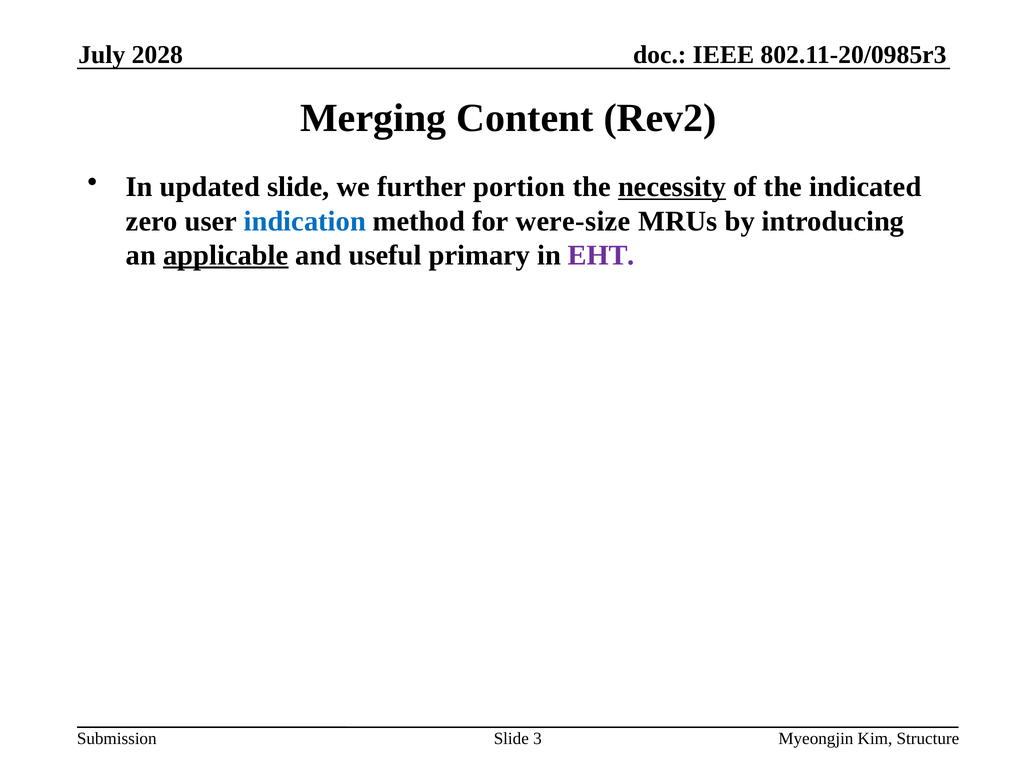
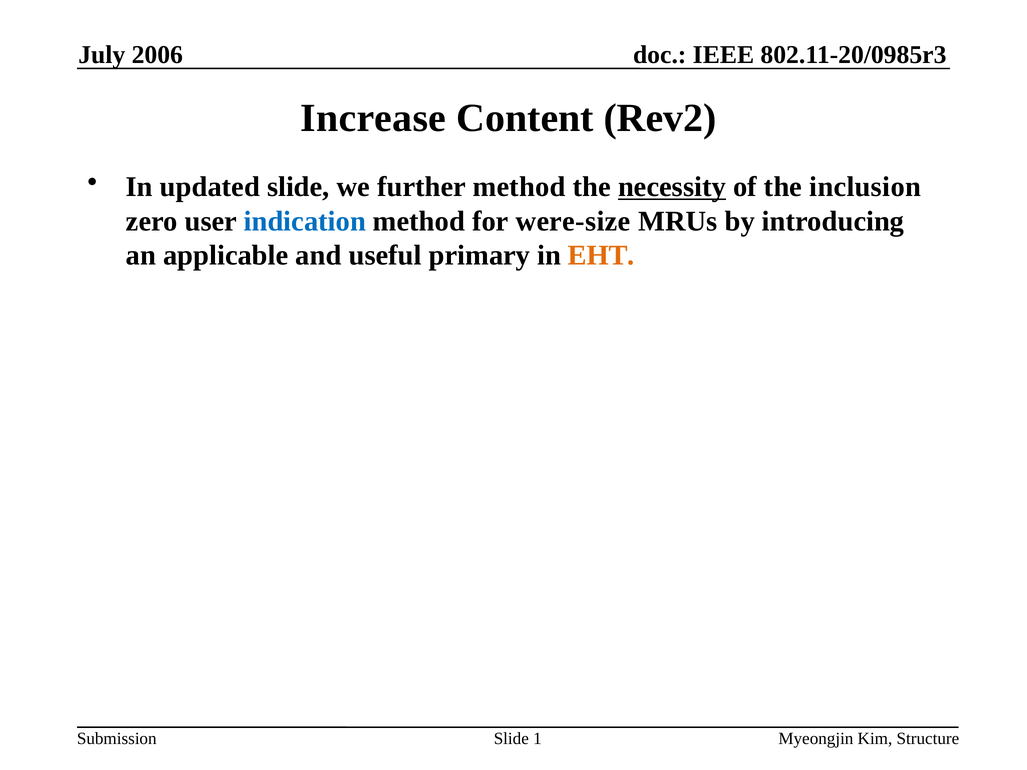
2028: 2028 -> 2006 (157, 55)
Merging: Merging -> Increase (373, 118)
further portion: portion -> method (519, 187)
indicated: indicated -> inclusion (865, 187)
applicable underline: present -> none (226, 255)
EHT colour: purple -> orange (601, 255)
3: 3 -> 1 (537, 739)
